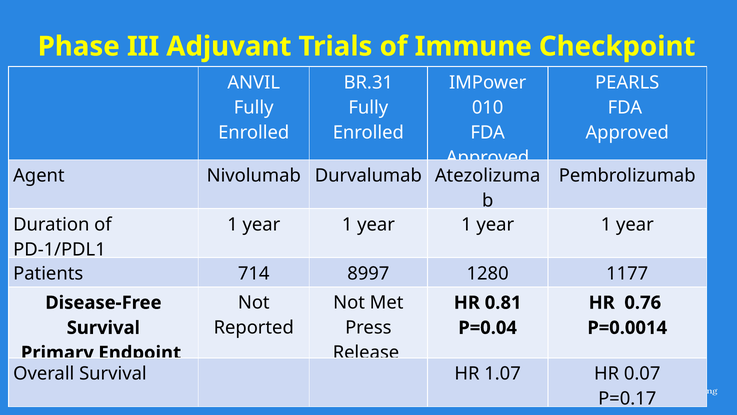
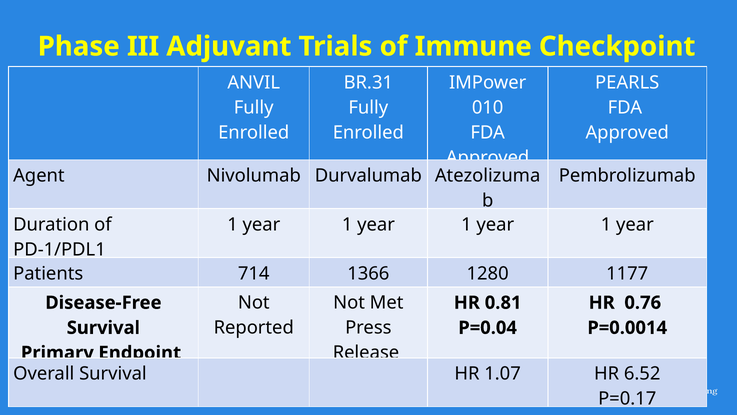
8997: 8997 -> 1366 (368, 273)
0.07: 0.07 -> 6.52 (642, 374)
